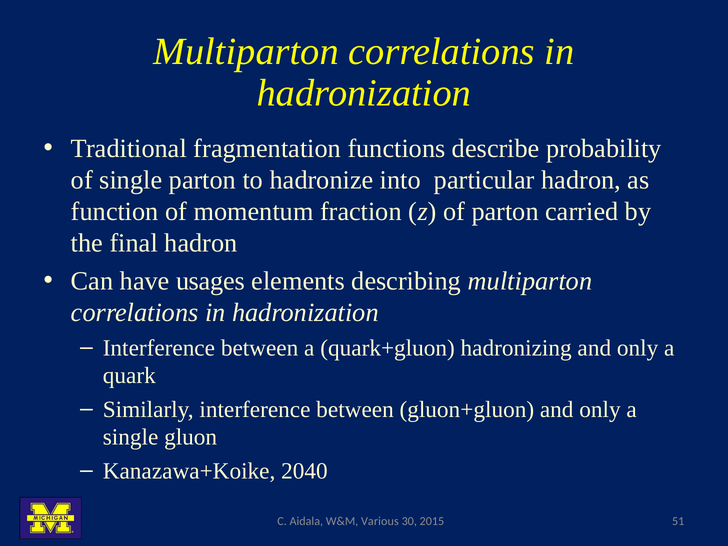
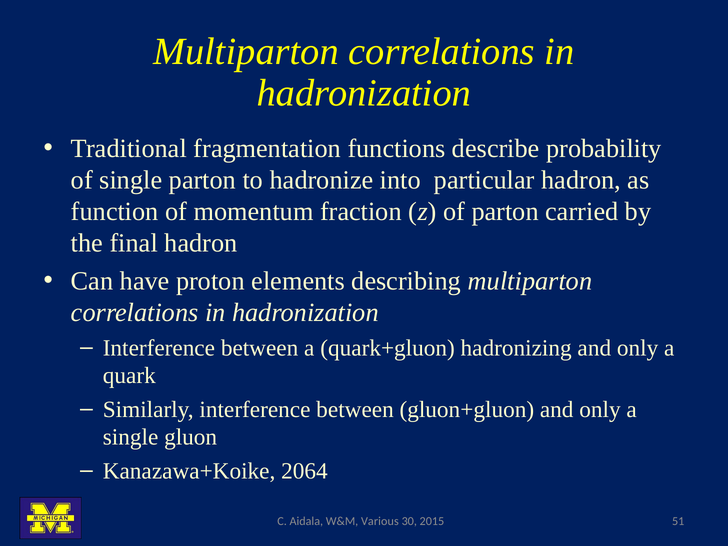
usages: usages -> proton (210, 281)
2040: 2040 -> 2064 (304, 471)
